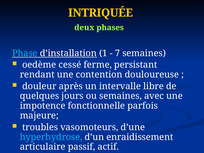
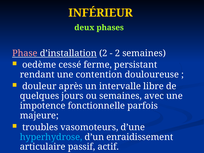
INTRIQUÉE: INTRIQUÉE -> INFÉRIEUR (101, 13)
Phase colour: light blue -> pink (25, 53)
d’installation 1: 1 -> 2 (103, 53)
7: 7 -> 2 (117, 53)
